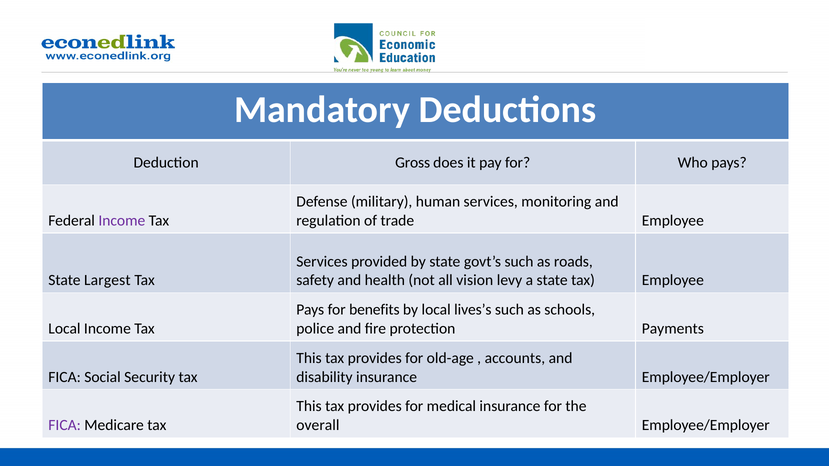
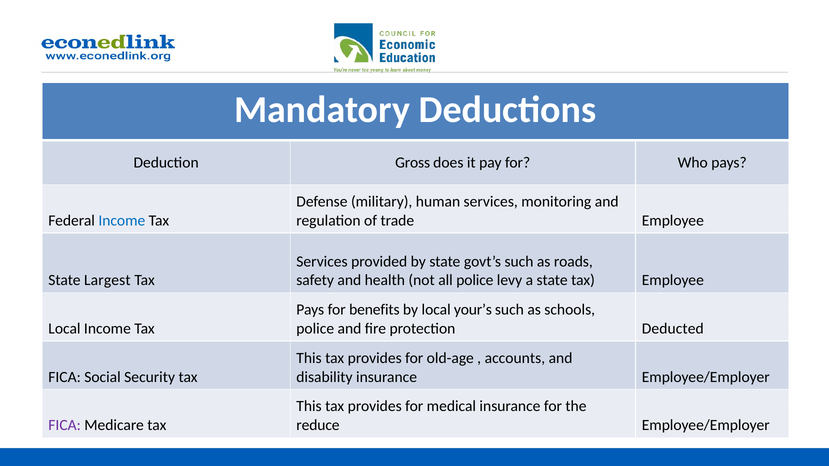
Income colour: purple -> blue (122, 221)
all vision: vision -> police (475, 281)
lives’s: lives’s -> your’s (473, 310)
Payments: Payments -> Deducted (673, 329)
overall: overall -> reduce (318, 426)
